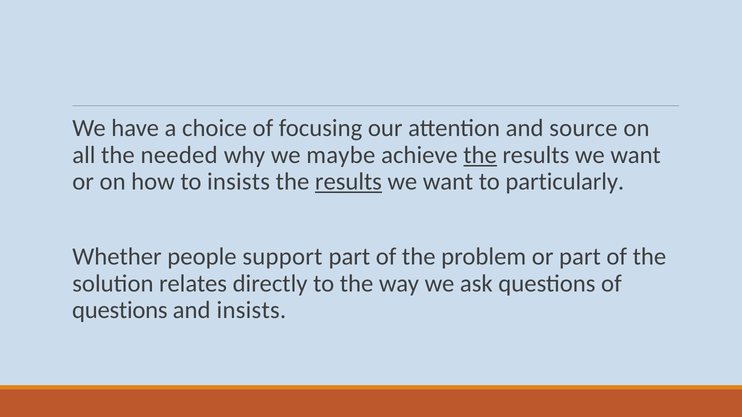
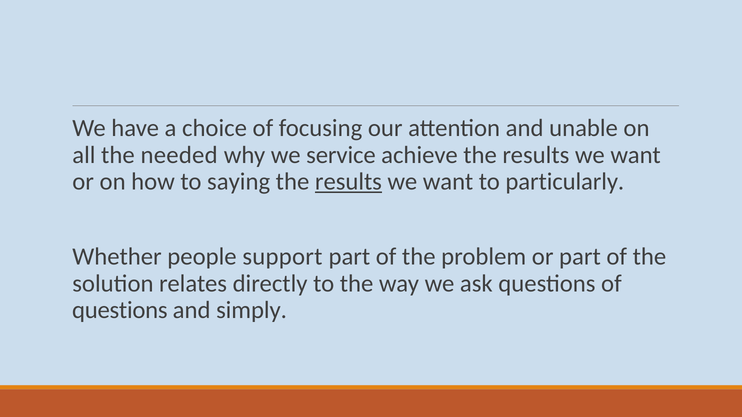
source: source -> unable (584, 128)
maybe: maybe -> service (341, 155)
the underline: present -> none (480, 155)
to insists: insists -> saying (239, 182)
and insists: insists -> simply (252, 310)
